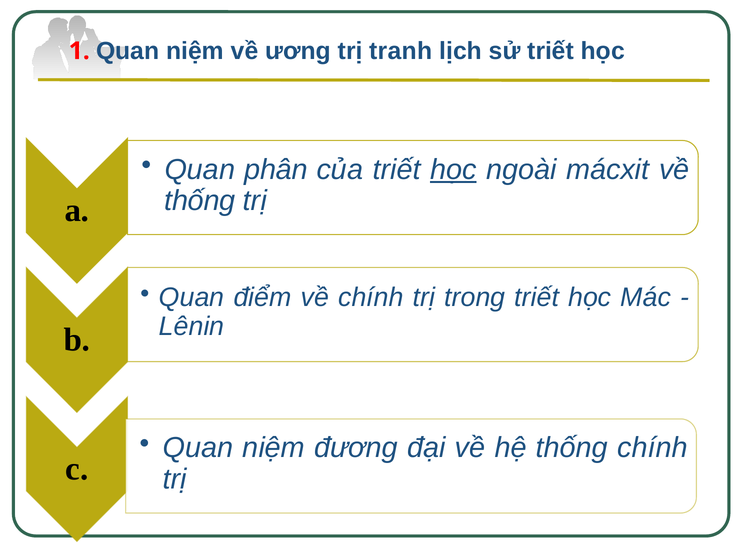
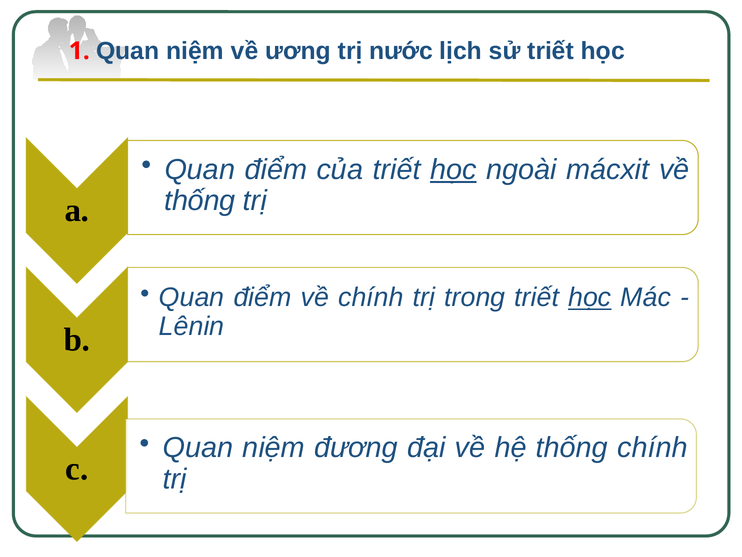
tranh: tranh -> nước (401, 51)
phân: phân -> điểm (276, 169)
học underline: none -> present (590, 297)
